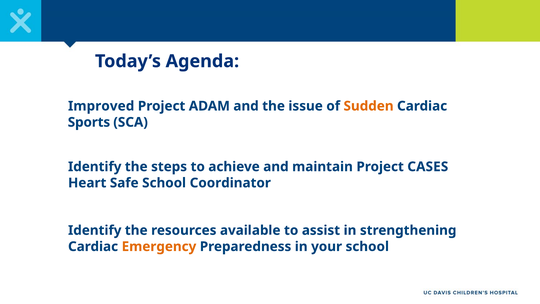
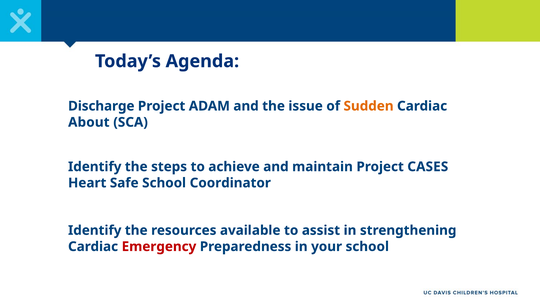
Improved: Improved -> Discharge (101, 106)
Sports: Sports -> About (89, 122)
Emergency colour: orange -> red (159, 246)
